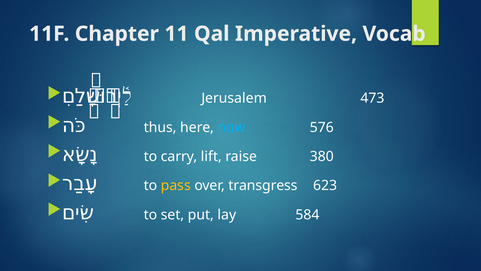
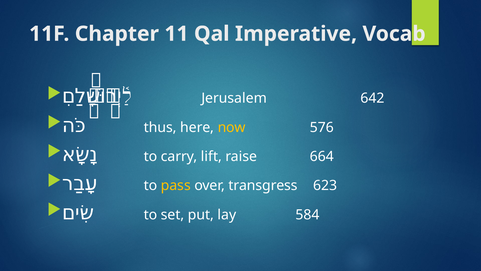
473: 473 -> 642 (372, 98)
now colour: light blue -> yellow (232, 127)
380: 380 -> 664 (322, 156)
